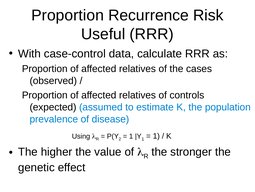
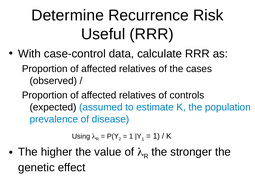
Proportion: Proportion -> Determine (68, 15)
